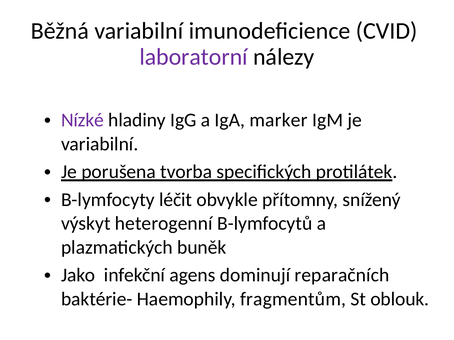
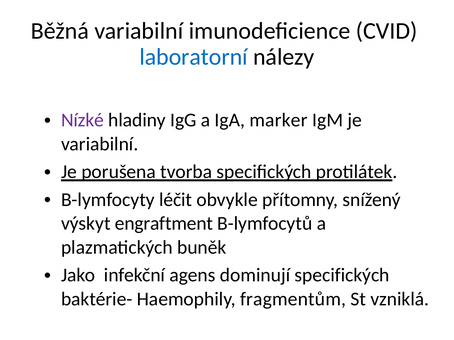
laboratorní colour: purple -> blue (194, 57)
heterogenní: heterogenní -> engraftment (164, 224)
dominují reparačních: reparačních -> specifických (342, 276)
oblouk: oblouk -> vzniklá (400, 299)
